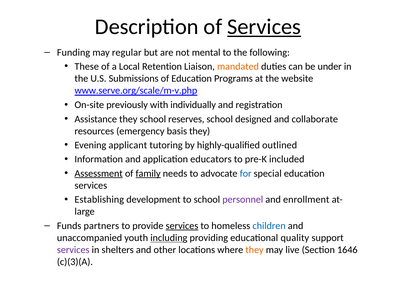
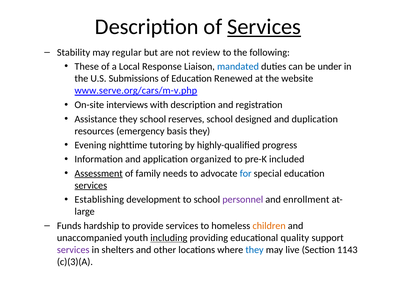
Funding: Funding -> Stability (74, 52)
mental: mental -> review (206, 52)
Retention: Retention -> Response (162, 67)
mandated colour: orange -> blue (238, 67)
Programs: Programs -> Renewed (233, 79)
www.serve.org/scale/m-v.php: www.serve.org/scale/m-v.php -> www.serve.org/cars/m-v.php (136, 91)
previously: previously -> interviews (127, 105)
with individually: individually -> description (193, 105)
collaborate: collaborate -> duplication (315, 119)
applicant: applicant -> nighttime (128, 145)
outlined: outlined -> progress (280, 145)
educators: educators -> organized (211, 159)
family underline: present -> none (148, 174)
services underline: none -> present (91, 186)
partners: partners -> hardship (101, 226)
services underline: present -> none (182, 226)
children colour: blue -> orange (269, 226)
they colour: orange -> blue (255, 250)
1646: 1646 -> 1143 (347, 250)
